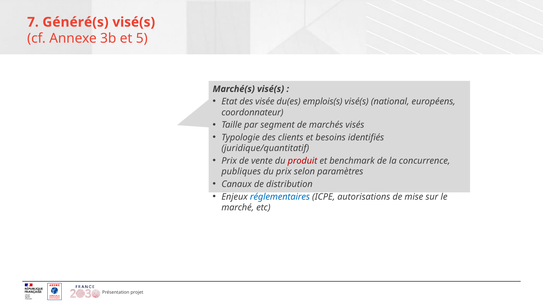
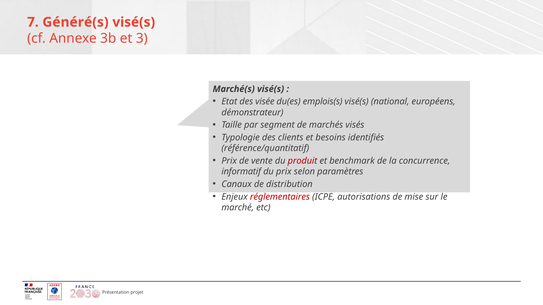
5: 5 -> 3 (142, 38)
coordonnateur: coordonnateur -> démonstrateur (252, 113)
juridique/quantitatif: juridique/quantitatif -> référence/quantitatif (265, 148)
publiques: publiques -> informatif (241, 172)
réglementaires colour: blue -> red (280, 197)
